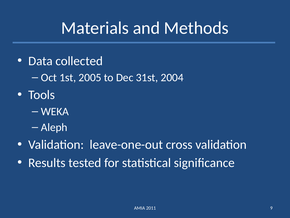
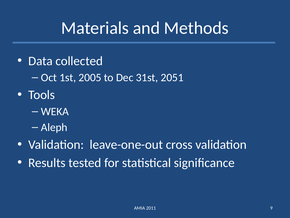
2004: 2004 -> 2051 (172, 77)
